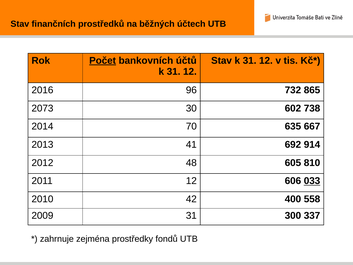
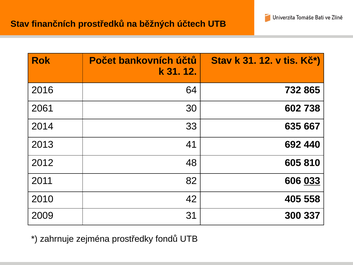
Počet underline: present -> none (103, 61)
96: 96 -> 64 (191, 90)
2073: 2073 -> 2061 (42, 108)
70: 70 -> 33 (191, 126)
914: 914 -> 440 (312, 145)
2011 12: 12 -> 82 (191, 181)
400: 400 -> 405 (293, 199)
